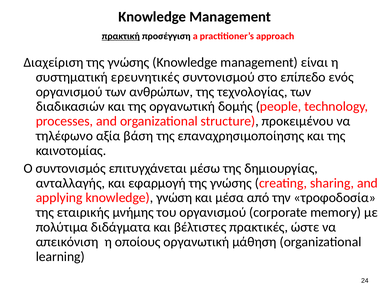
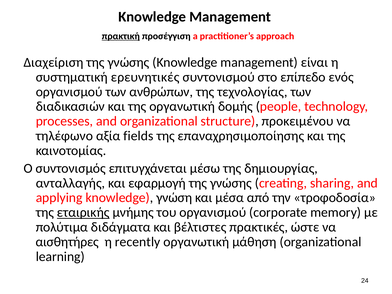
βάση: βάση -> fields (138, 136)
εταιρικής underline: none -> present (83, 212)
απεικόνιση: απεικόνιση -> αισθητήρες (67, 242)
οποίους: οποίους -> recently (138, 242)
